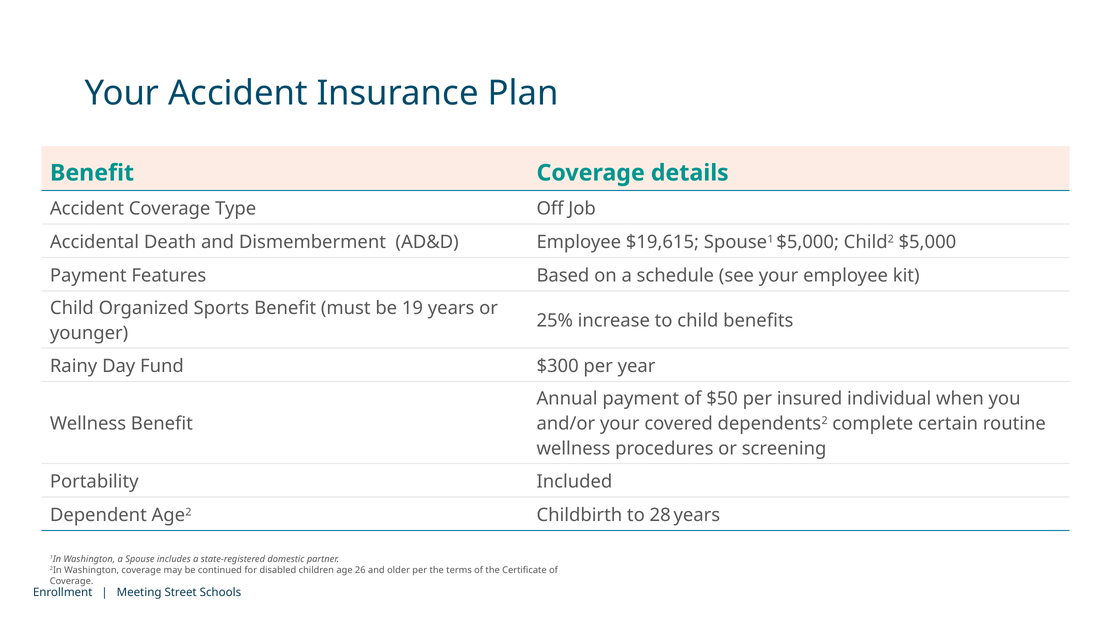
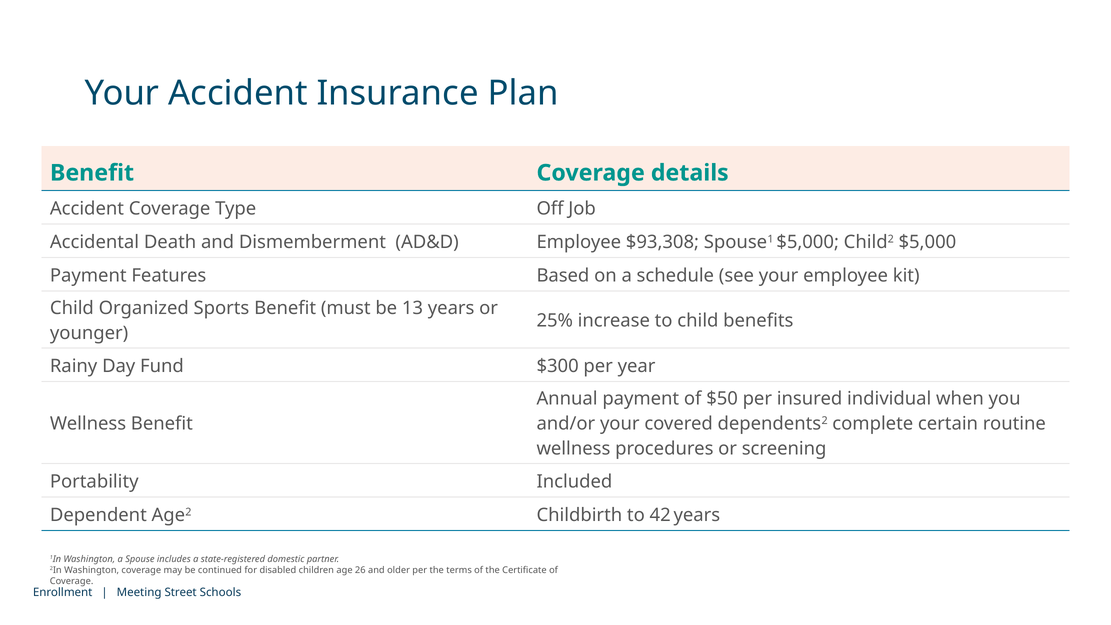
$19,615: $19,615 -> $93,308 (662, 242)
19: 19 -> 13 (412, 308)
28: 28 -> 42 (660, 515)
